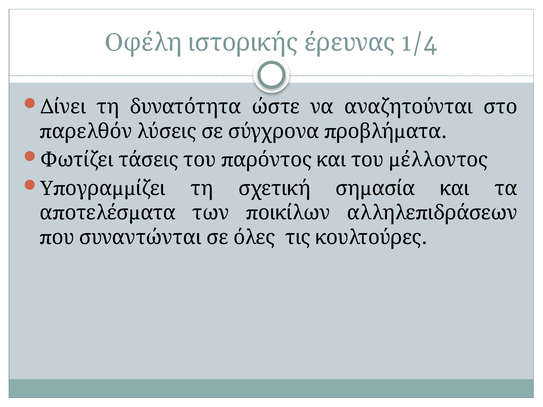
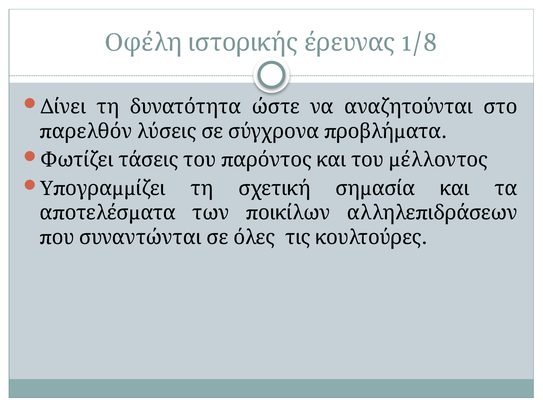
1/4: 1/4 -> 1/8 (419, 43)
